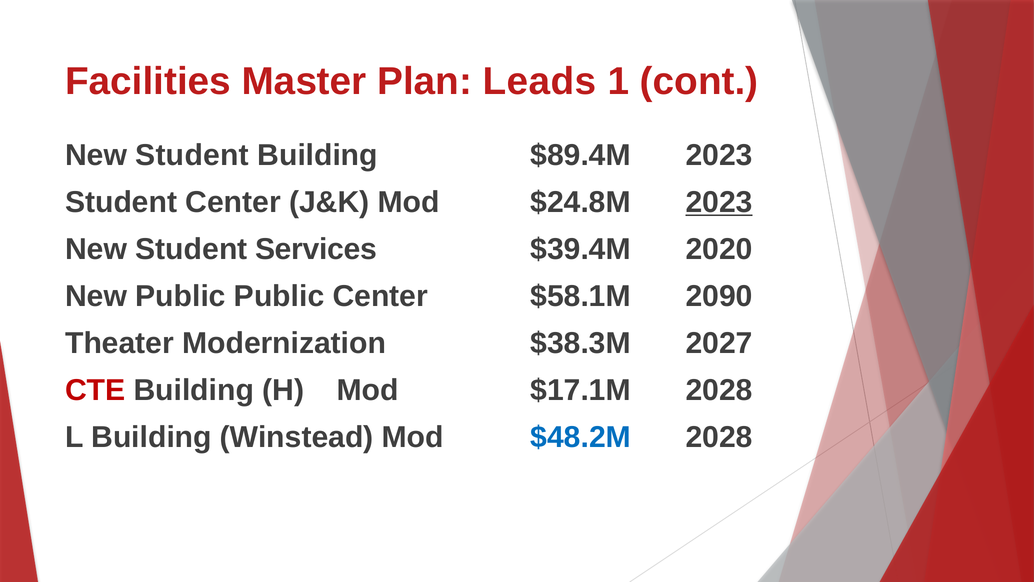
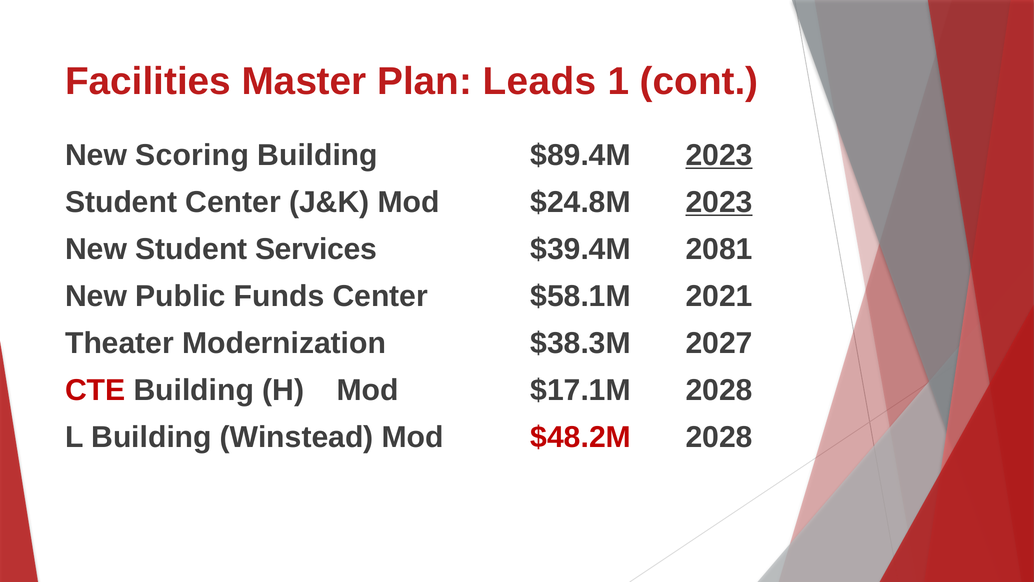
Student: Student -> Scoring (192, 155)
2023 underline: none -> present (719, 155)
2020: 2020 -> 2081 (719, 249)
Public Public: Public -> Funds (279, 296)
2090: 2090 -> 2021 (719, 296)
$48.2M colour: blue -> red (581, 437)
